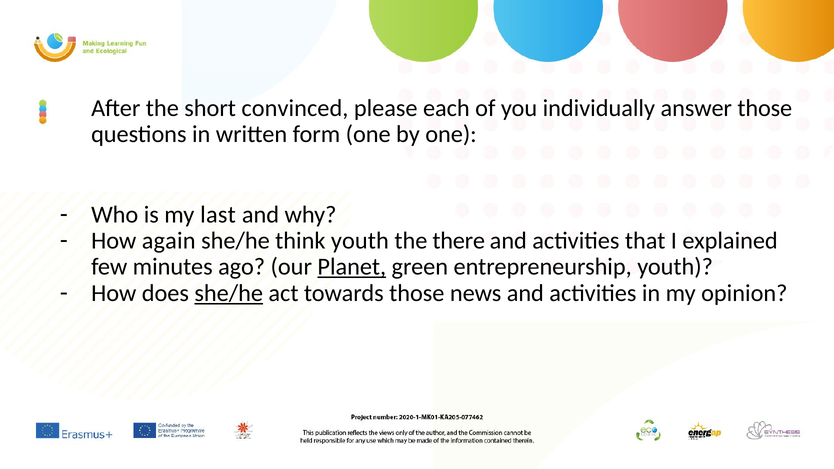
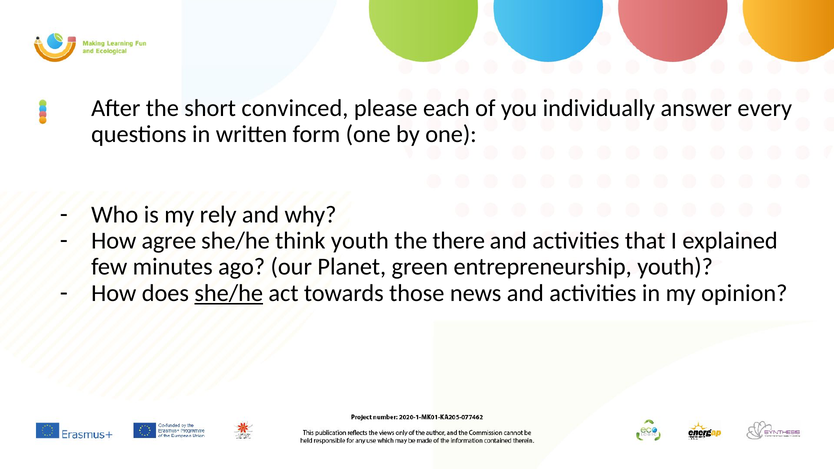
answer those: those -> every (765, 108)
last: last -> rely (218, 215)
again: again -> agree (169, 241)
Planet underline: present -> none (352, 267)
